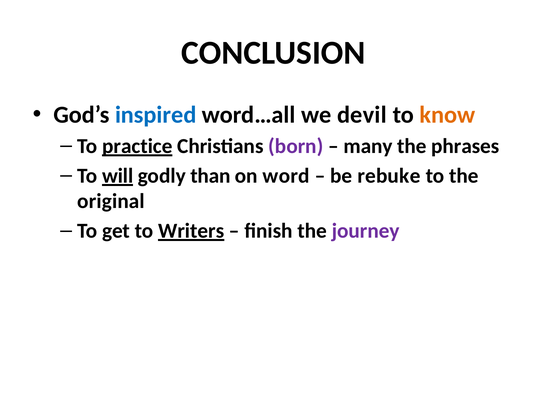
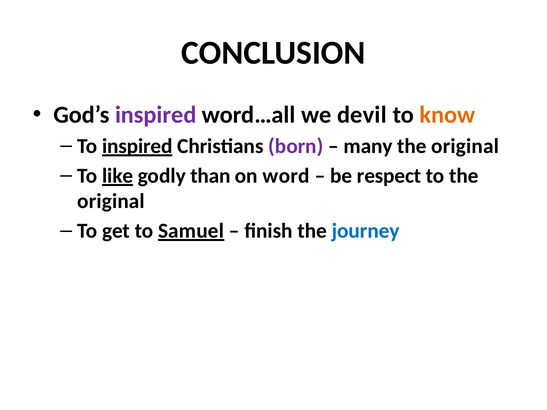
inspired colour: blue -> purple (156, 115)
To practice: practice -> inspired (137, 146)
phrases: phrases -> original (465, 146)
will: will -> like (118, 176)
rebuke: rebuke -> respect (389, 176)
Writers: Writers -> Samuel (191, 231)
journey colour: purple -> blue (366, 231)
